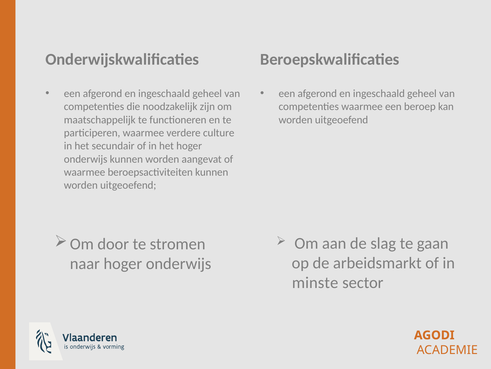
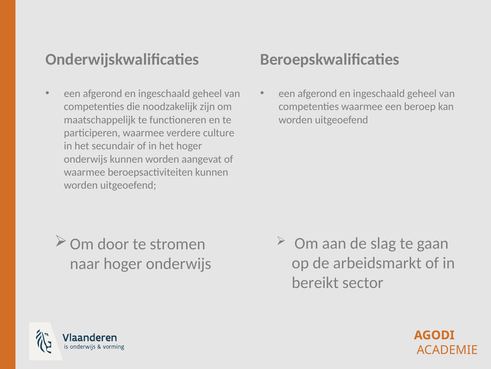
minste: minste -> bereikt (315, 282)
